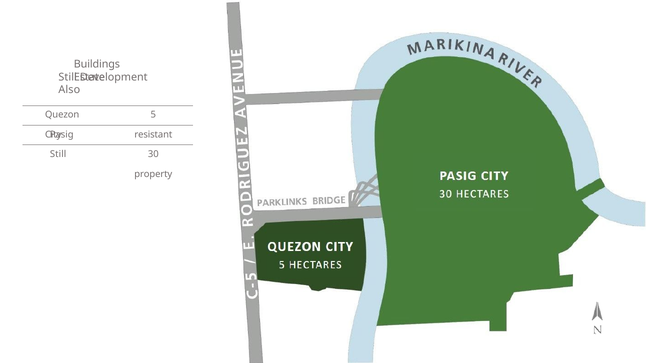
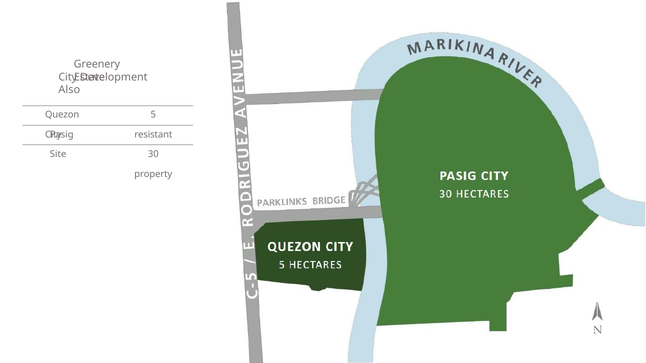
Buildings: Buildings -> Greenery (97, 64)
Still: Still -> City (68, 77)
Still: Still -> Site (58, 154)
